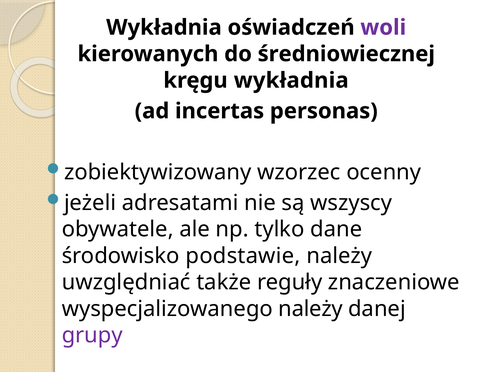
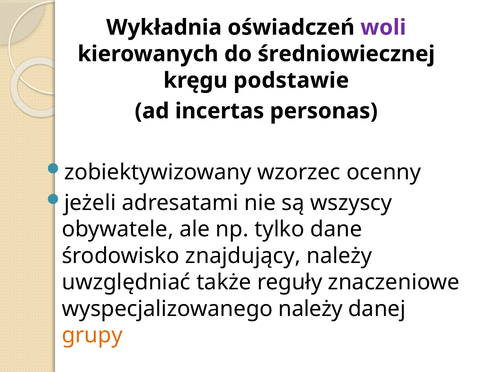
kręgu wykładnia: wykładnia -> podstawie (291, 80)
podstawie: podstawie -> znajdujący (243, 256)
grupy colour: purple -> orange (92, 335)
